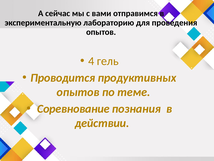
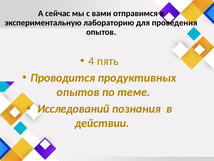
гель: гель -> пять (108, 61)
Соревнование: Соревнование -> Исследований (73, 108)
